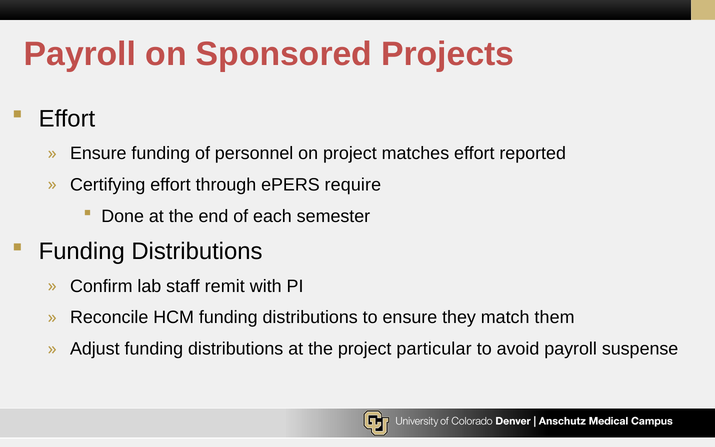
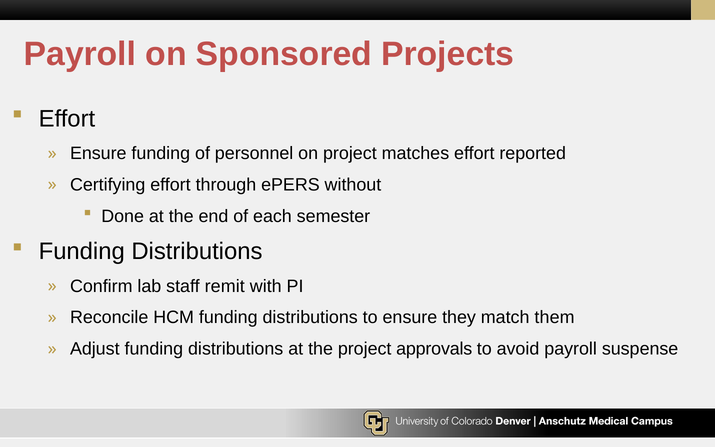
require: require -> without (353, 185)
particular: particular -> approvals (434, 349)
